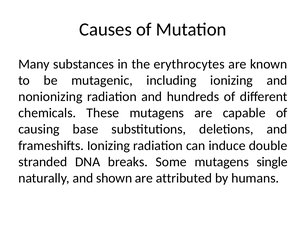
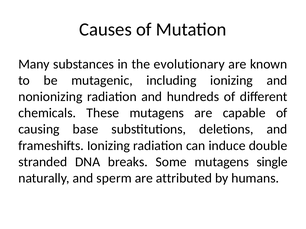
erythrocytes: erythrocytes -> evolutionary (189, 64)
shown: shown -> sperm (114, 179)
